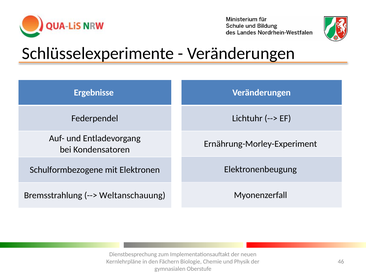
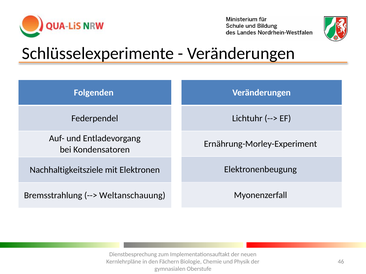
Ergebnisse: Ergebnisse -> Folgenden (94, 93)
Schulformbezogene: Schulformbezogene -> Nachhaltigkeitsziele (66, 170)
